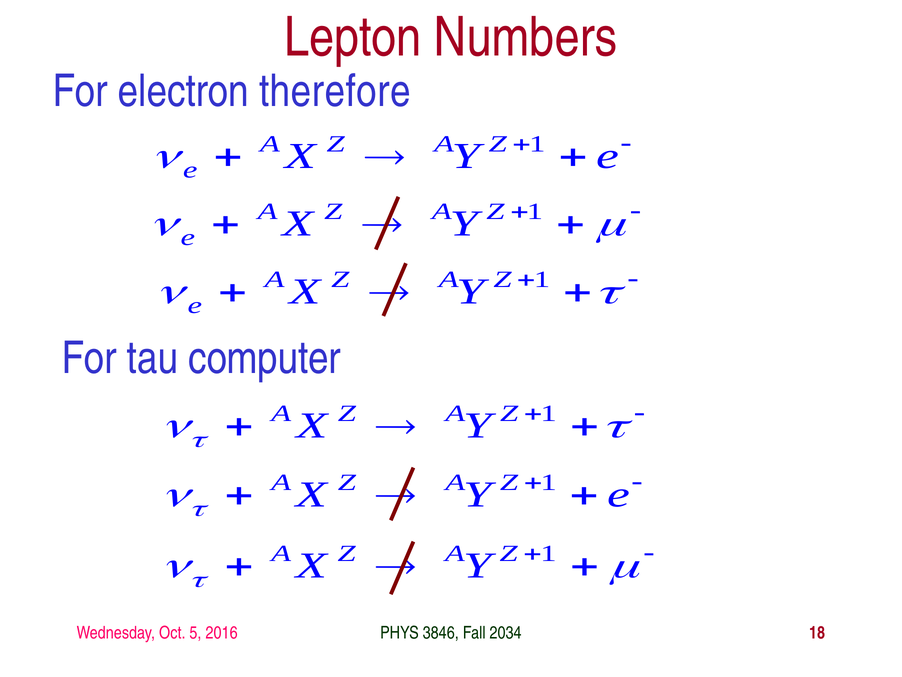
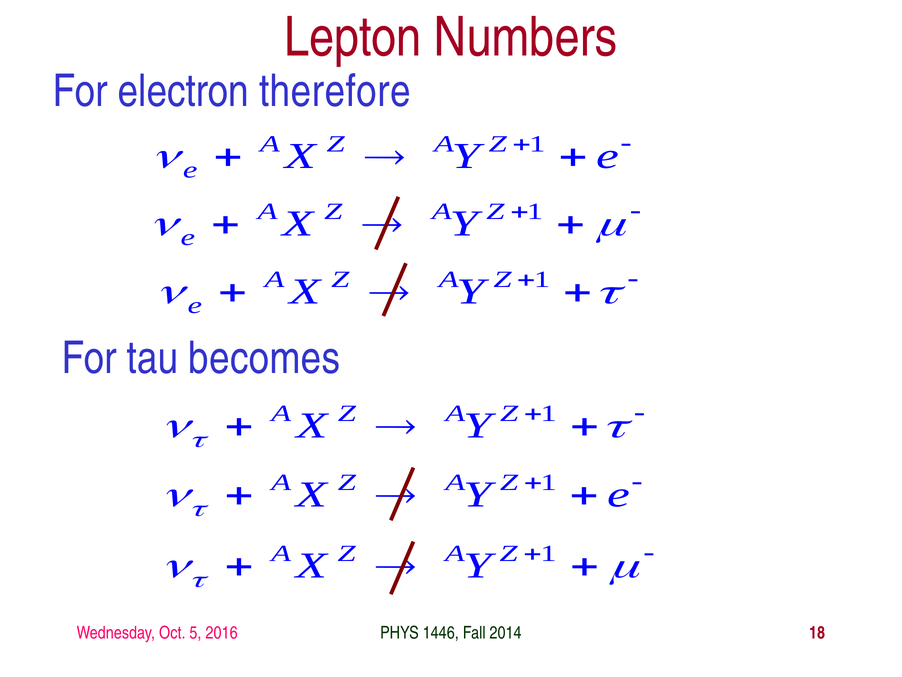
computer: computer -> becomes (264, 358)
3846: 3846 -> 1446 (441, 633)
2034: 2034 -> 2014 (506, 633)
